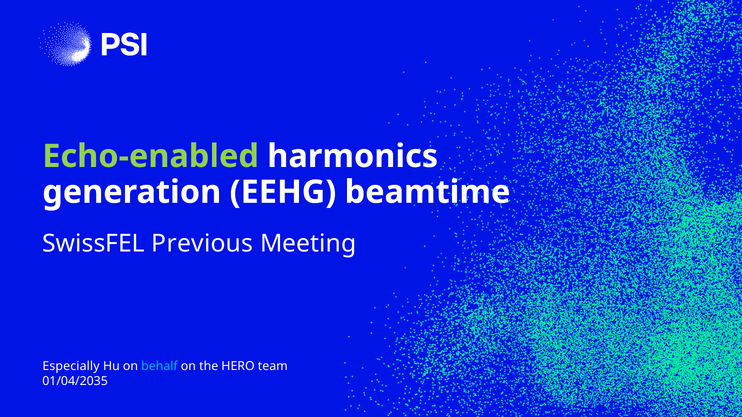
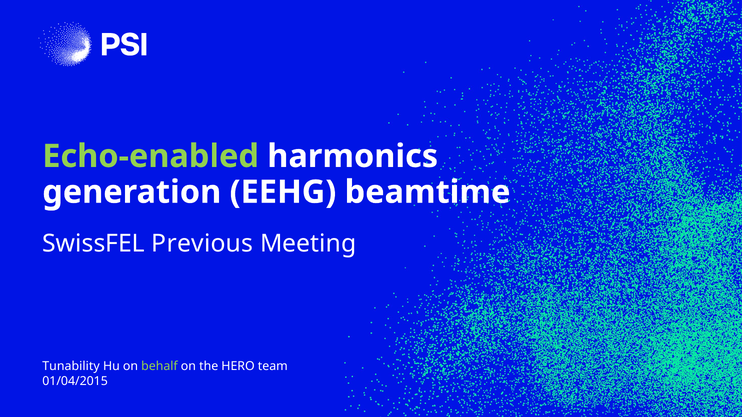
Especially: Especially -> Tunability (71, 366)
behalf colour: light blue -> light green (159, 366)
01/04/2035: 01/04/2035 -> 01/04/2015 (75, 381)
